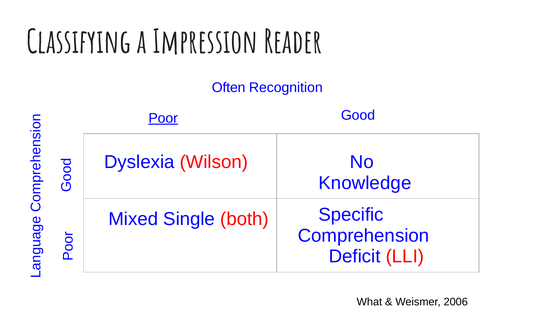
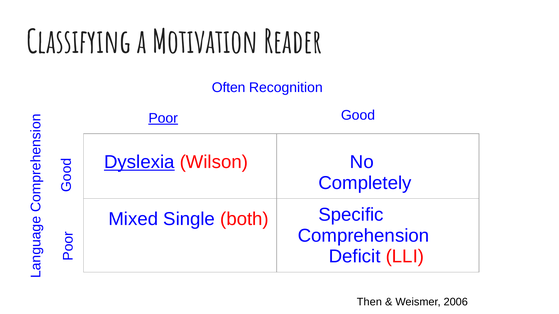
Impression: Impression -> Motivation (205, 43)
Dyslexia underline: none -> present (139, 162)
Knowledge: Knowledge -> Completely (365, 183)
What: What -> Then (369, 302)
